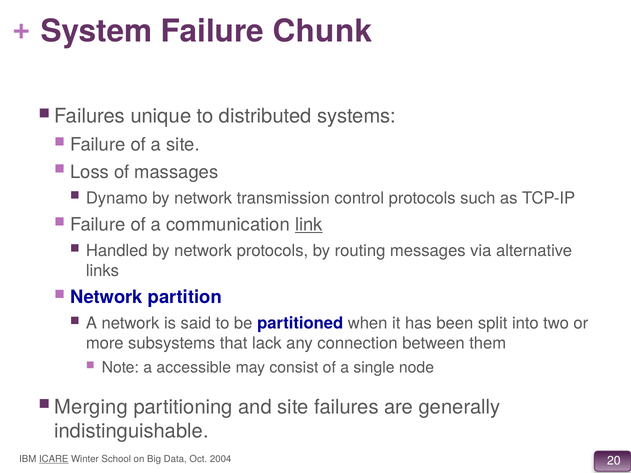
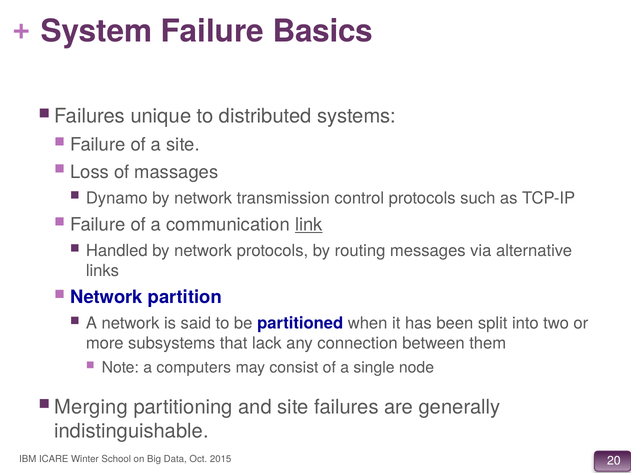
Chunk: Chunk -> Basics (323, 31)
accessible: accessible -> computers (194, 368)
ICARE underline: present -> none (54, 459)
2004: 2004 -> 2015 (221, 459)
